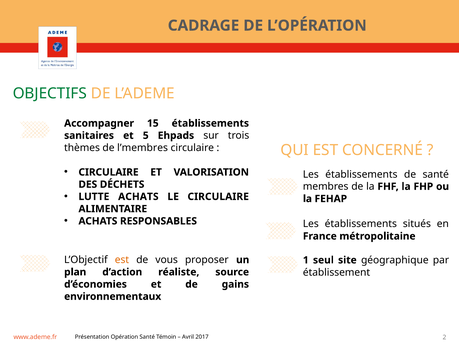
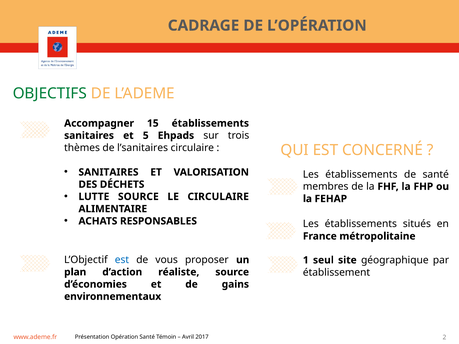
l’membres: l’membres -> l’sanitaires (143, 148)
CIRCULAIRE: CIRCULAIRE -> SANITAIRES (109, 172)
LUTTE ACHATS: ACHATS -> SOURCE (138, 197)
est colour: orange -> blue (122, 260)
